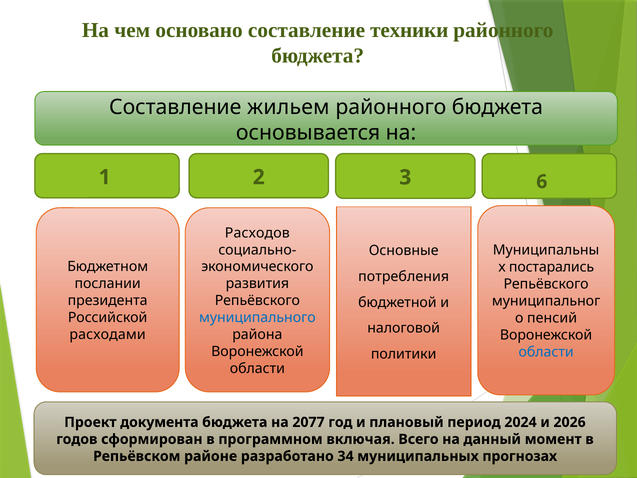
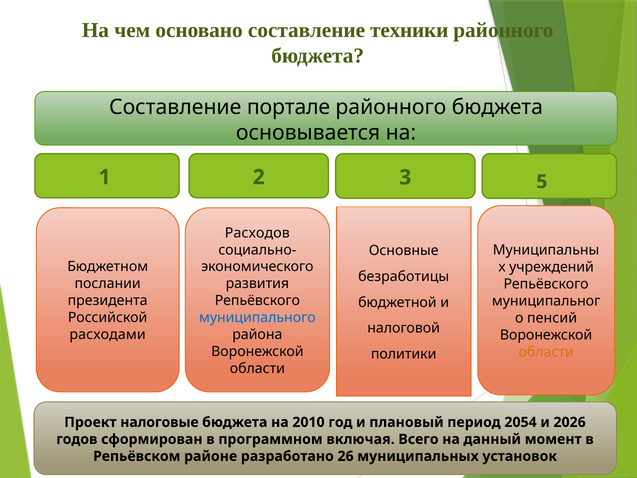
жильем: жильем -> портале (289, 107)
6: 6 -> 5 (542, 182)
постарались: постарались -> учреждений (552, 267)
потребления: потребления -> безработицы (404, 276)
области colour: blue -> orange (546, 352)
документа: документа -> налоговые (159, 422)
2077: 2077 -> 2010 (308, 422)
2024: 2024 -> 2054 (521, 422)
34: 34 -> 26 (346, 456)
прогнозах: прогнозах -> установок (520, 456)
